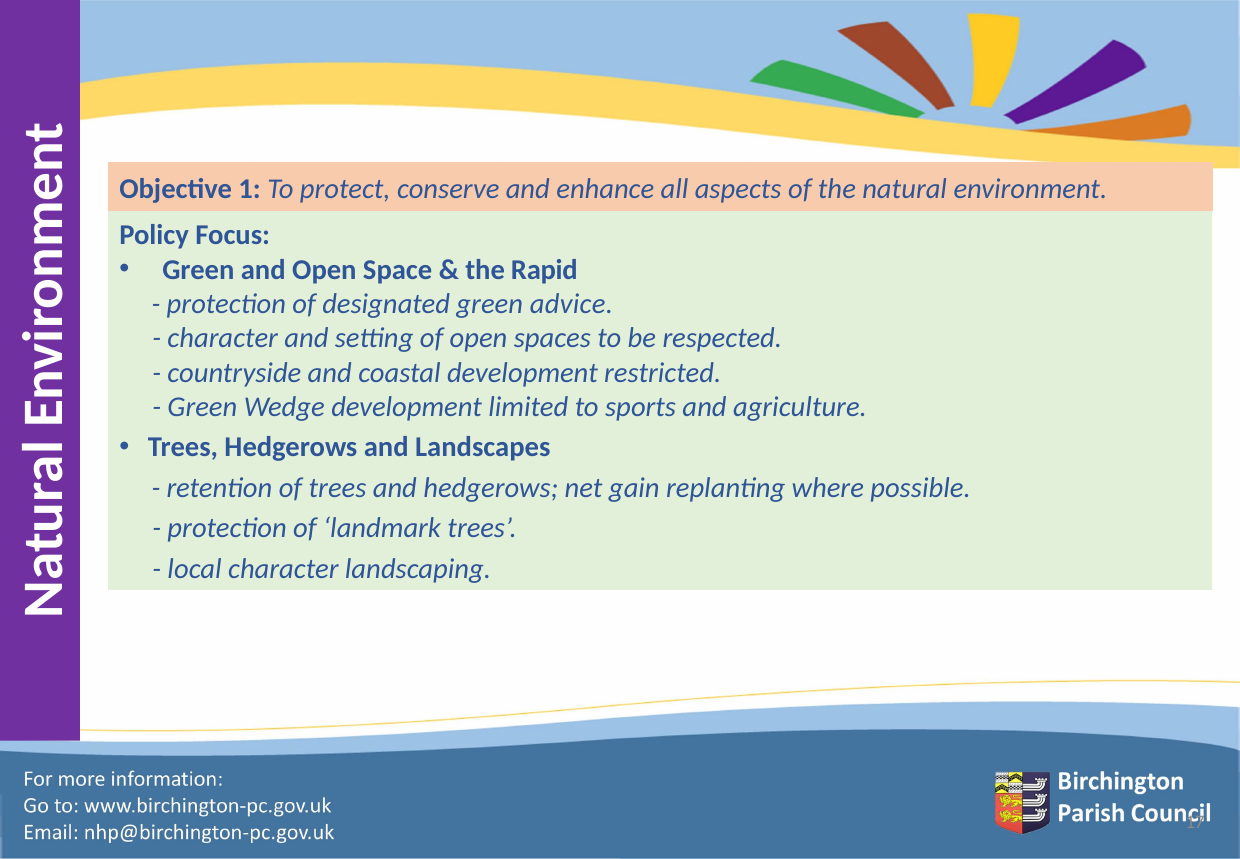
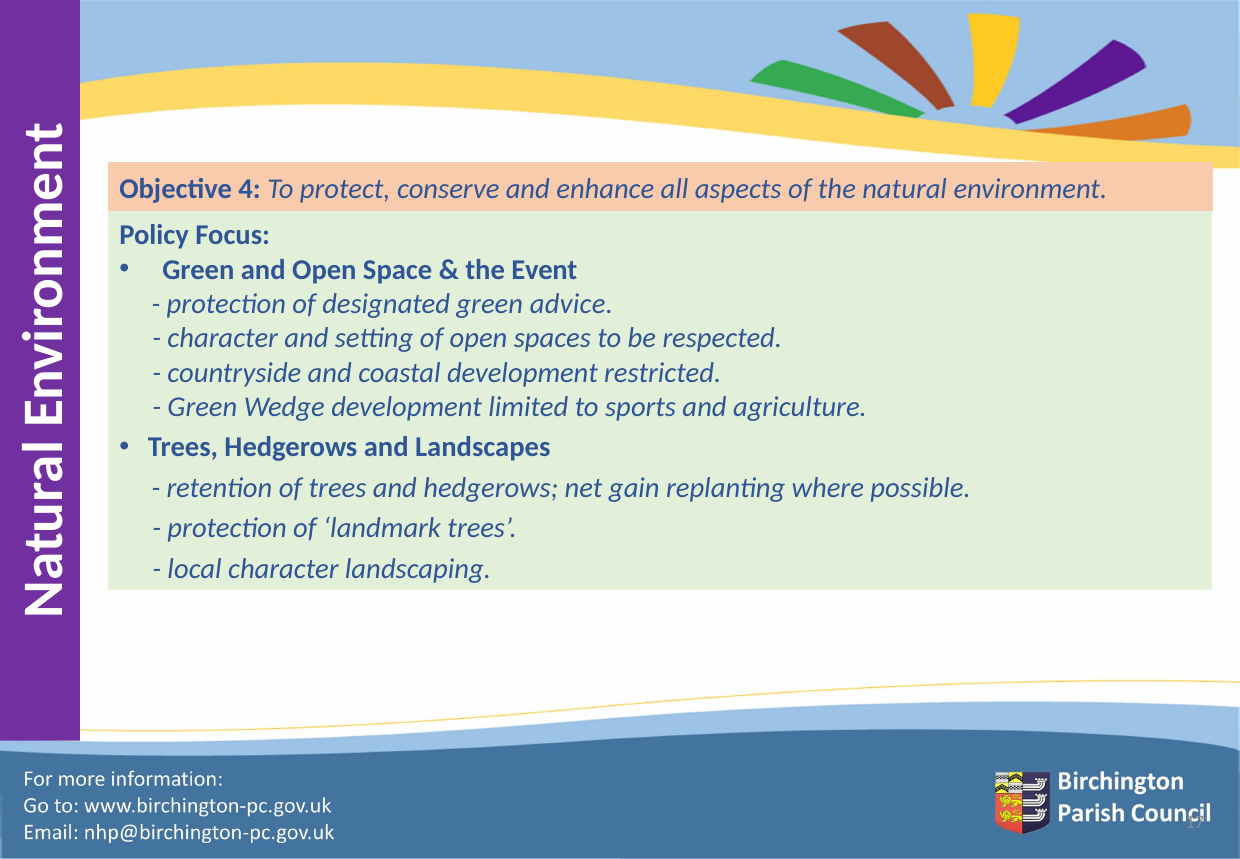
1: 1 -> 4 (250, 189)
Rapid: Rapid -> Event (544, 269)
